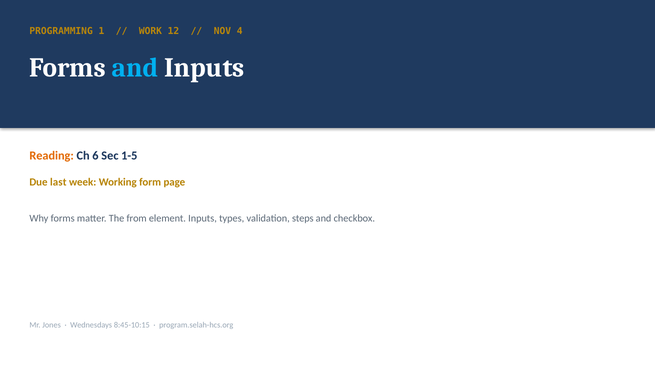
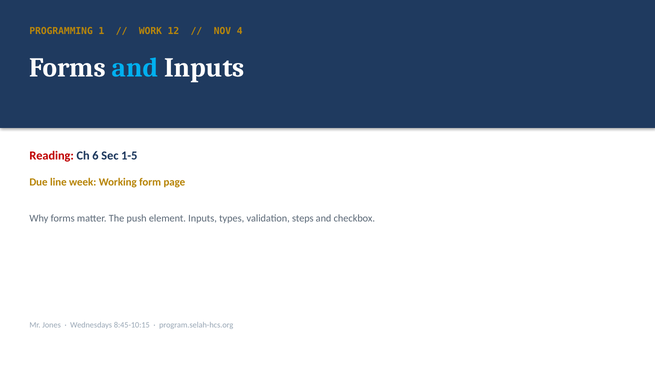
Reading colour: orange -> red (52, 156)
last: last -> line (58, 182)
from: from -> push (137, 218)
